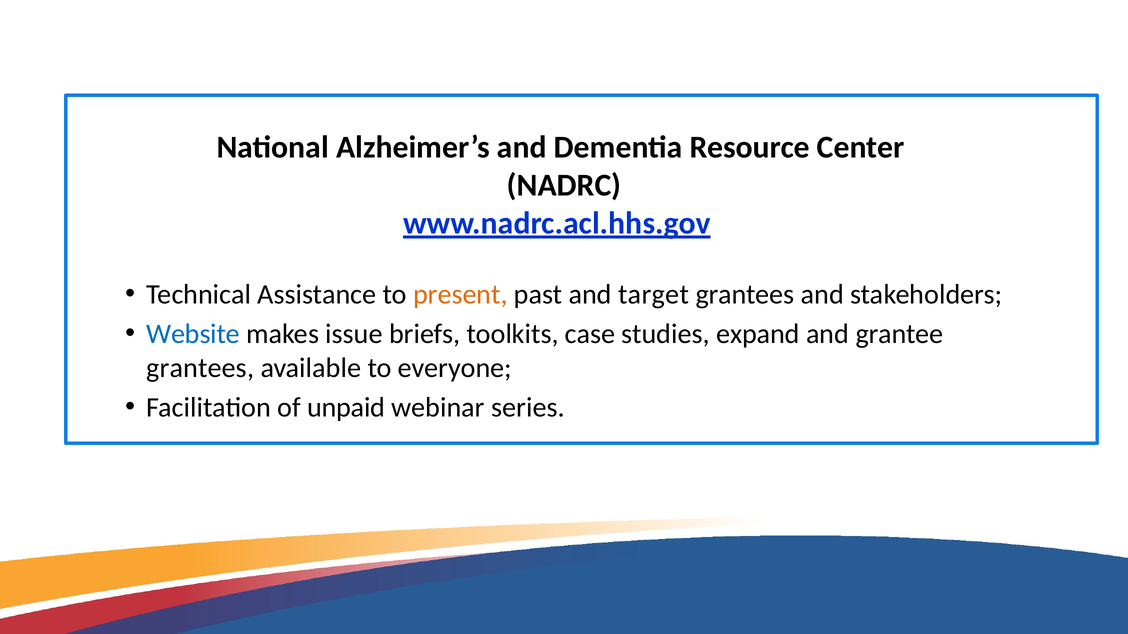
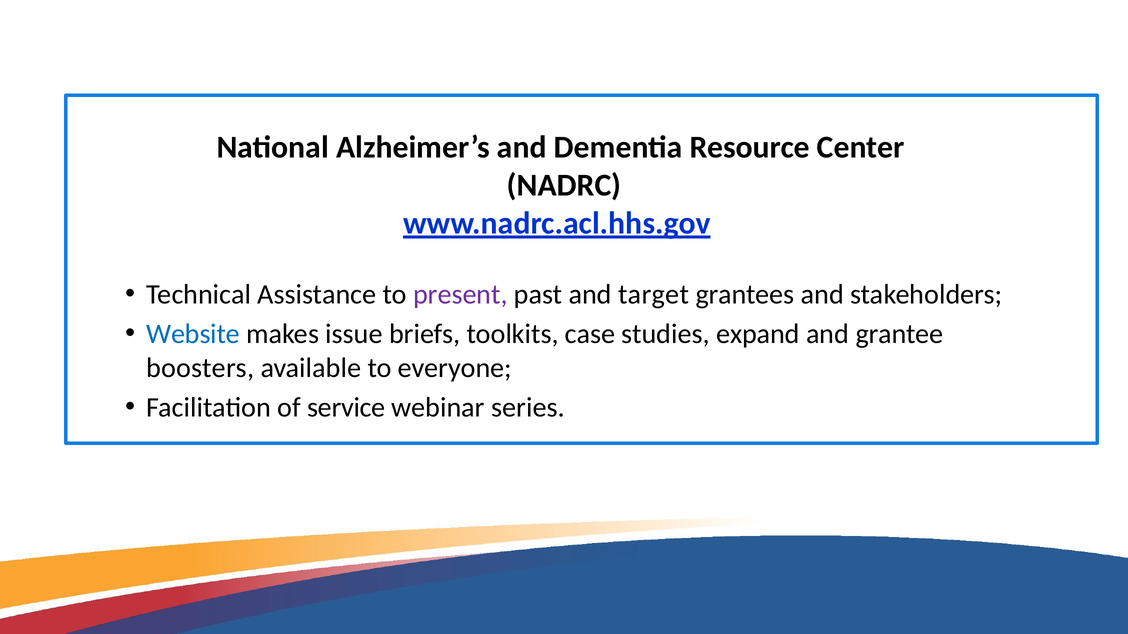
present colour: orange -> purple (460, 295)
grantees: grantees -> boosters (200, 368)
unpaid: unpaid -> service (346, 408)
